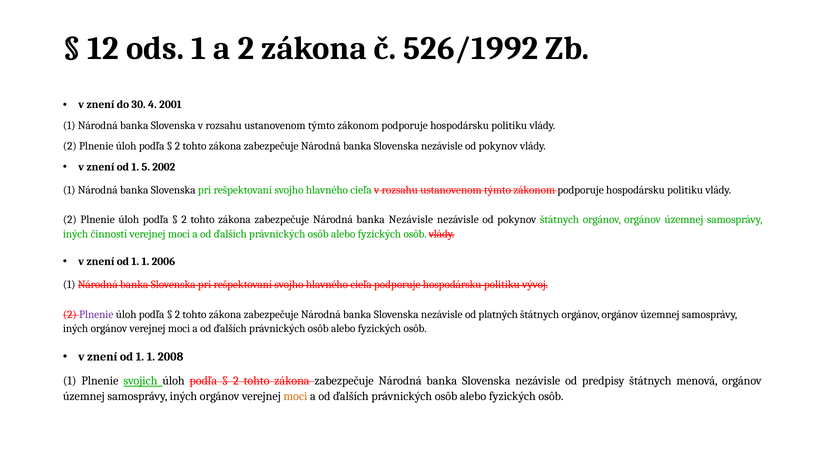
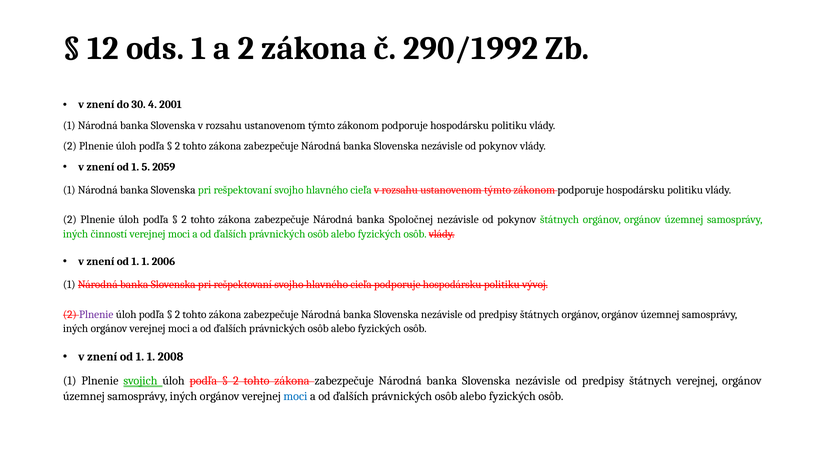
526/1992: 526/1992 -> 290/1992 (471, 48)
2002: 2002 -> 2059 (164, 167)
banka Nezávisle: Nezávisle -> Spoločnej (411, 220)
platných: platných -> predpisy (498, 314)
štátnych menová: menová -> verejnej (697, 381)
moci colour: orange -> blue (295, 396)
